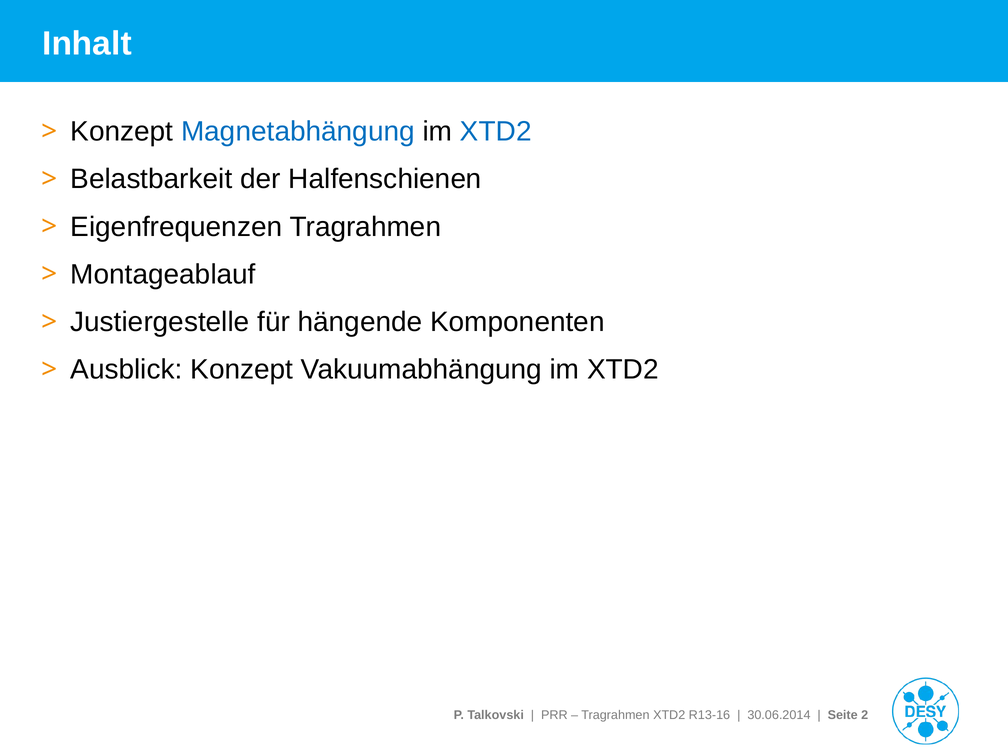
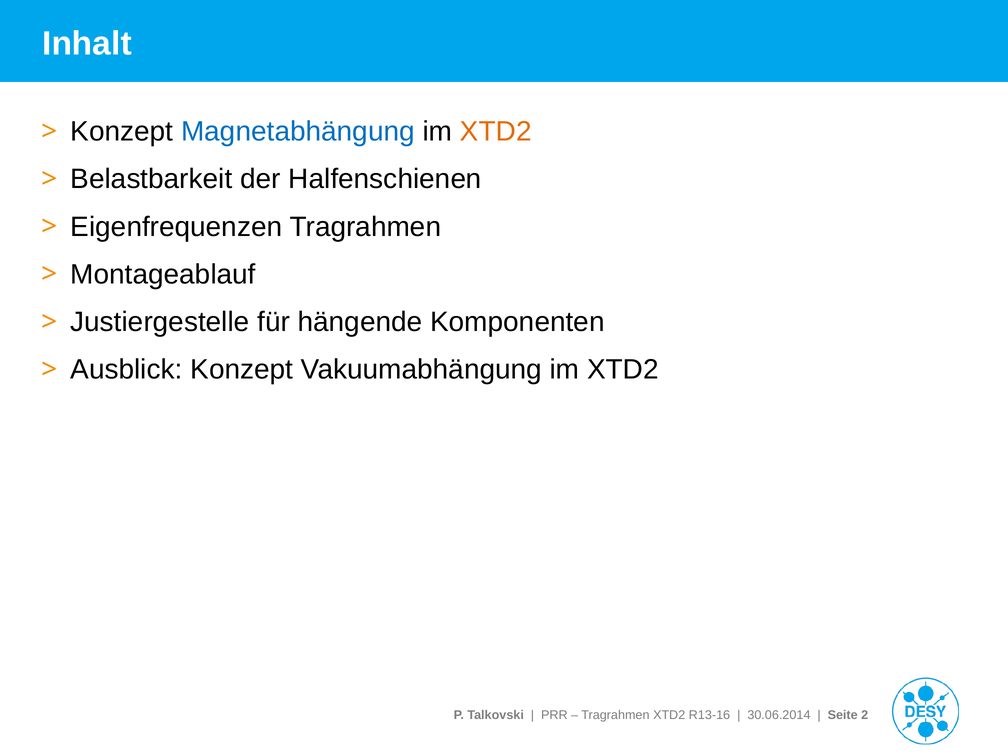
XTD2 colour: blue -> orange (496, 132)
